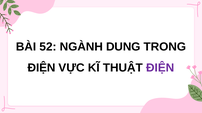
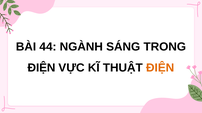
52: 52 -> 44 (48, 47)
DUNG: DUNG -> SÁNG (123, 47)
ĐIỆN colour: purple -> orange (160, 68)
